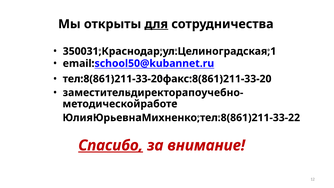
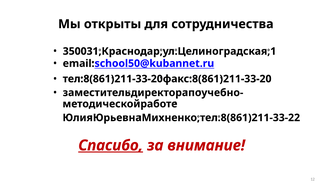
для underline: present -> none (156, 24)
